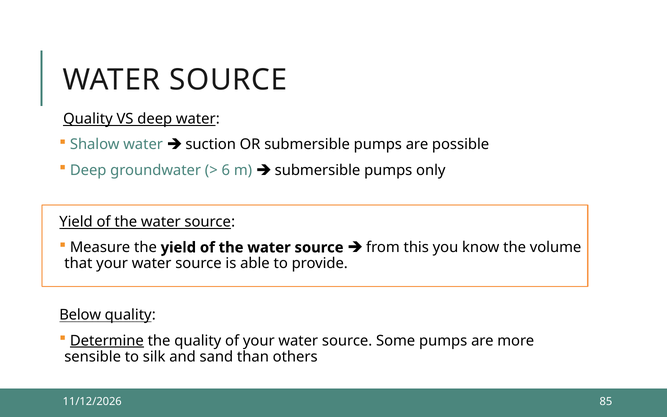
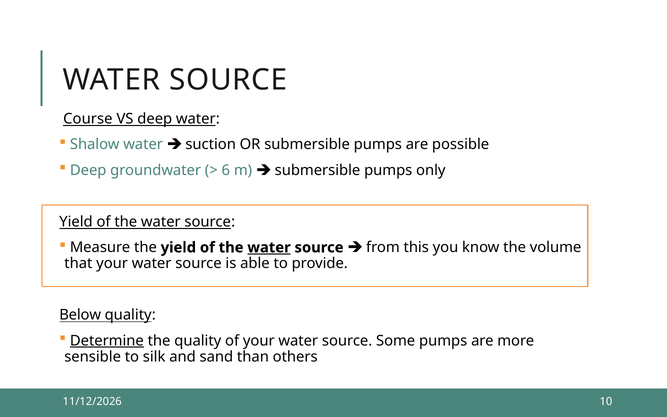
Quality: Quality -> Course (88, 119)
water underline: none -> present (269, 247)
85: 85 -> 10 (606, 402)
